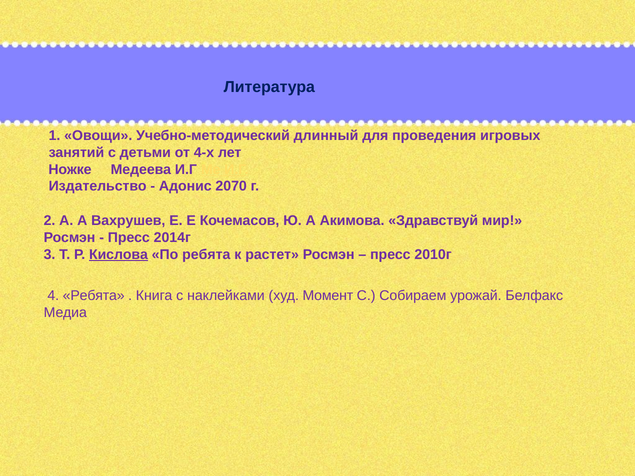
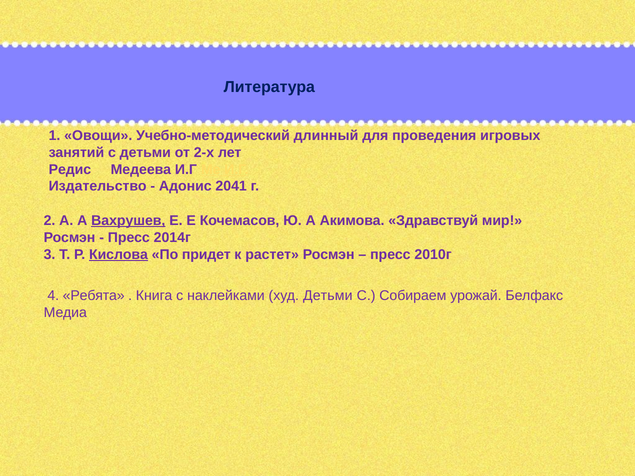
4-х: 4-х -> 2-х (204, 153)
Ножке: Ножке -> Редис (70, 169)
2070: 2070 -> 2041 (231, 186)
Вахрушев underline: none -> present (128, 221)
По ребята: ребята -> придет (206, 255)
худ Момент: Момент -> Детьми (328, 296)
